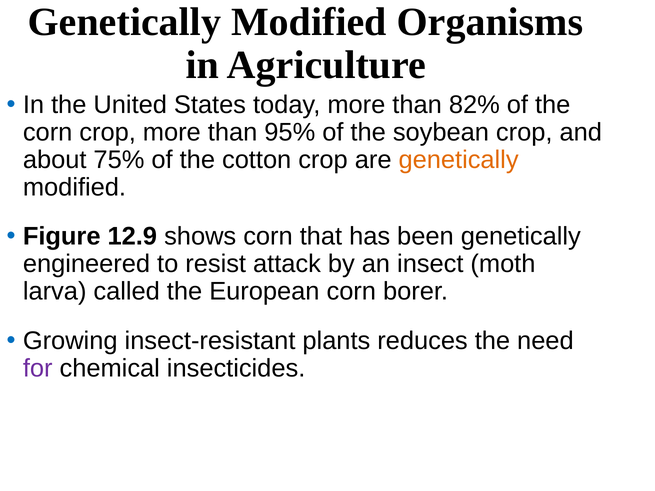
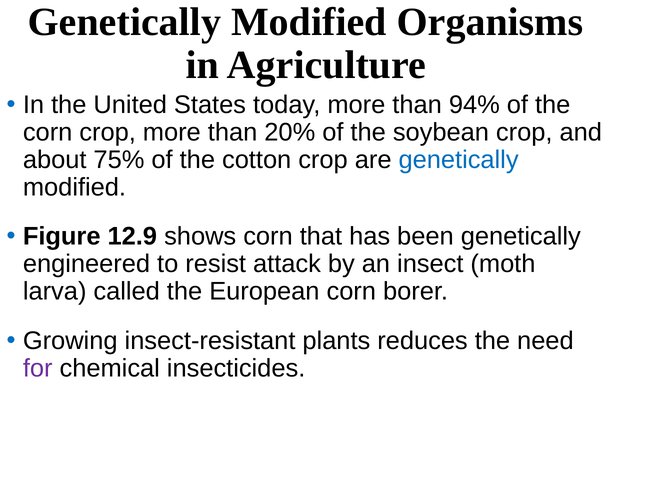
82%: 82% -> 94% (474, 105)
95%: 95% -> 20% (290, 132)
genetically colour: orange -> blue (459, 160)
